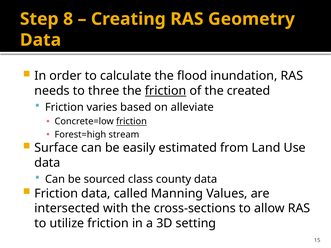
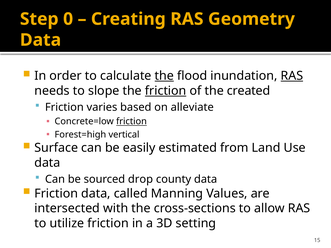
8: 8 -> 0 (68, 19)
the underline: none -> present (164, 76)
RAS underline: none -> present (292, 76)
three: three -> slope (104, 91)
stream: stream -> vertical (124, 135)
class: class -> drop (140, 179)
